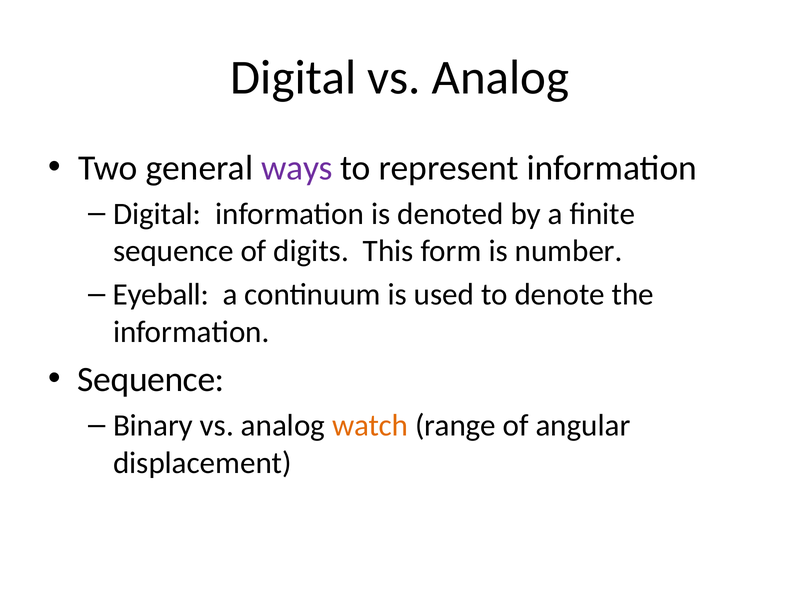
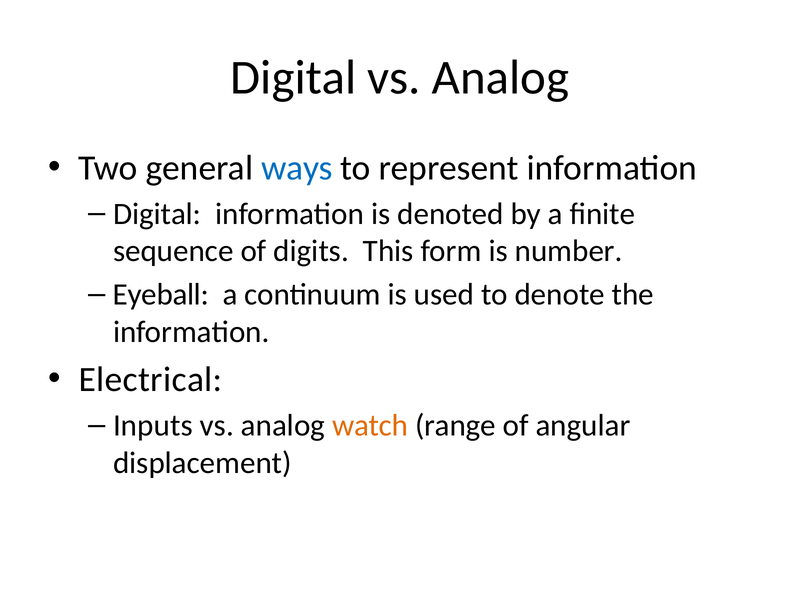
ways colour: purple -> blue (297, 168)
Sequence: Sequence -> Electrical (151, 380)
Binary: Binary -> Inputs (153, 425)
